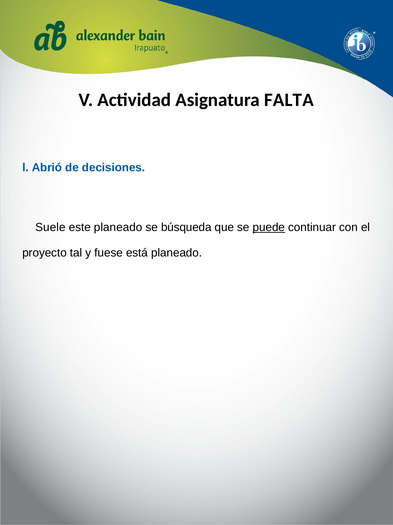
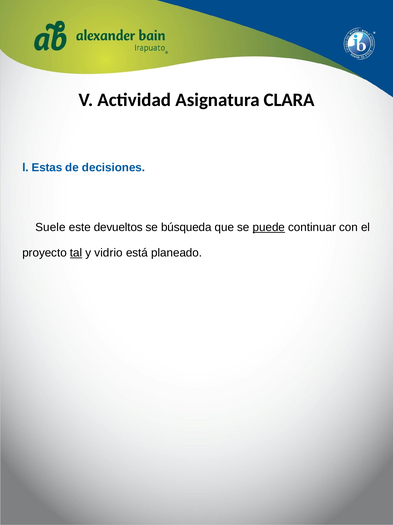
FALTA: FALTA -> CLARA (289, 100)
Abrió: Abrió -> Estas (47, 167)
este planeado: planeado -> devueltos (118, 227)
tal underline: none -> present (76, 252)
fuese: fuese -> vidrio (109, 252)
